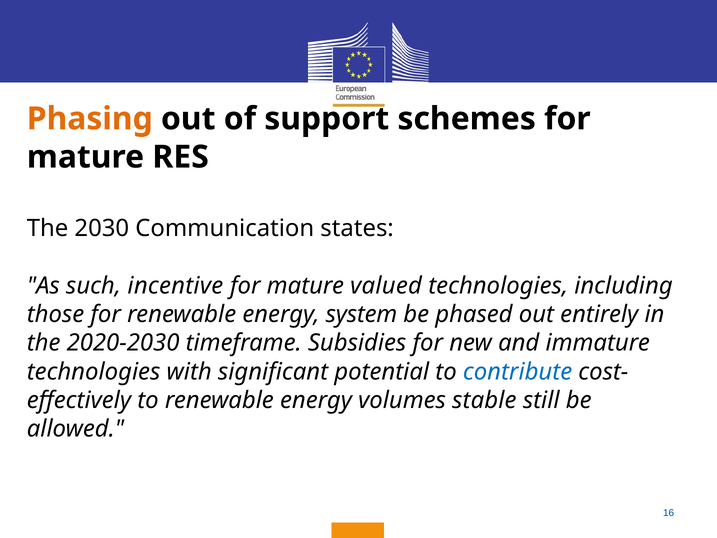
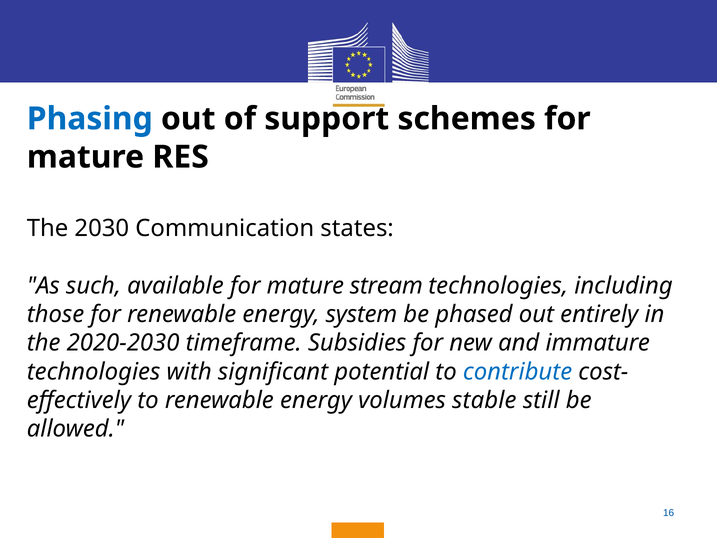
Phasing colour: orange -> blue (90, 119)
incentive: incentive -> available (175, 285)
valued: valued -> stream (386, 285)
